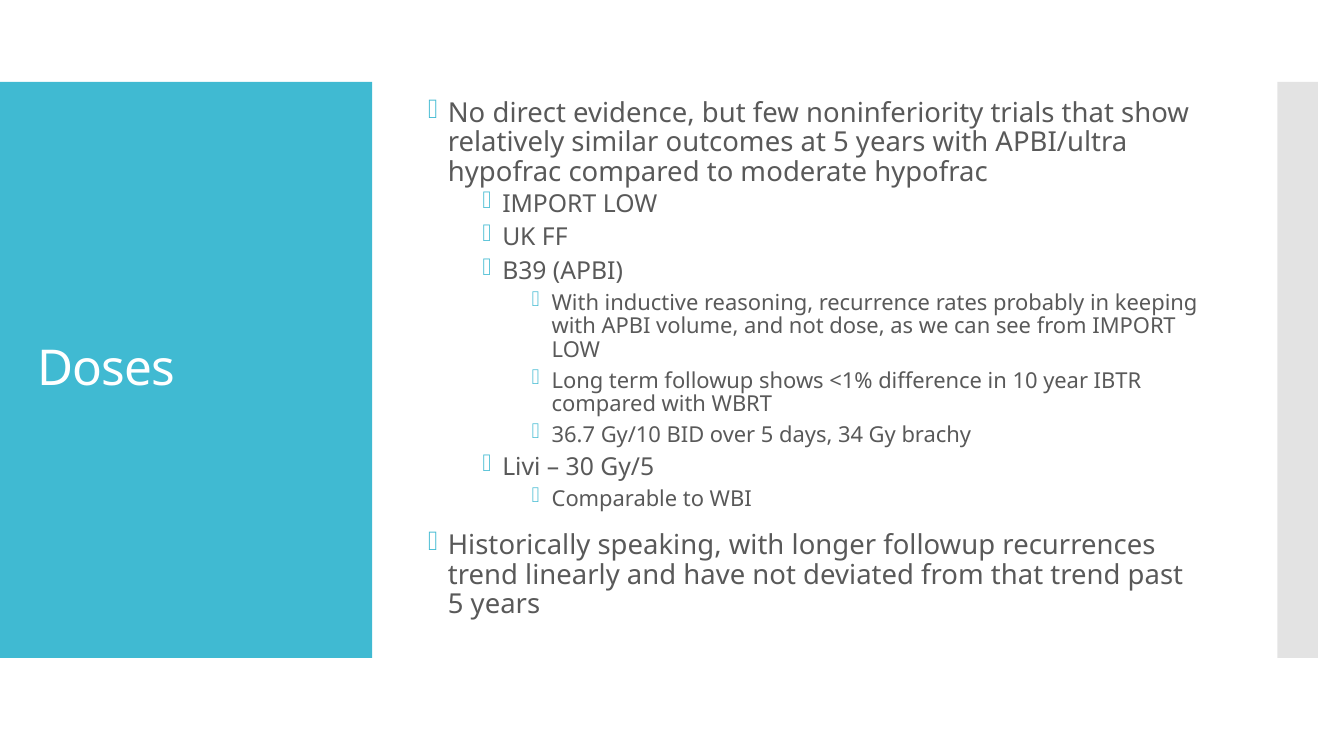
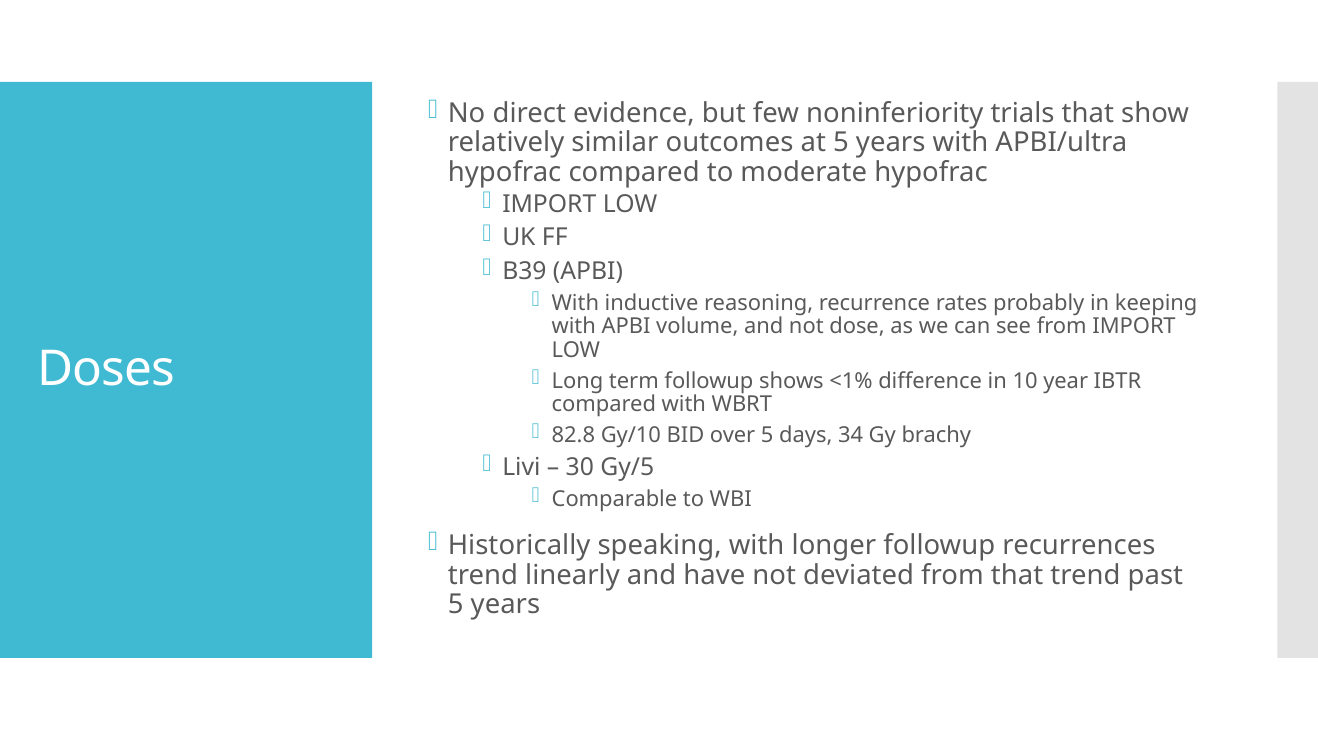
36.7: 36.7 -> 82.8 (573, 435)
